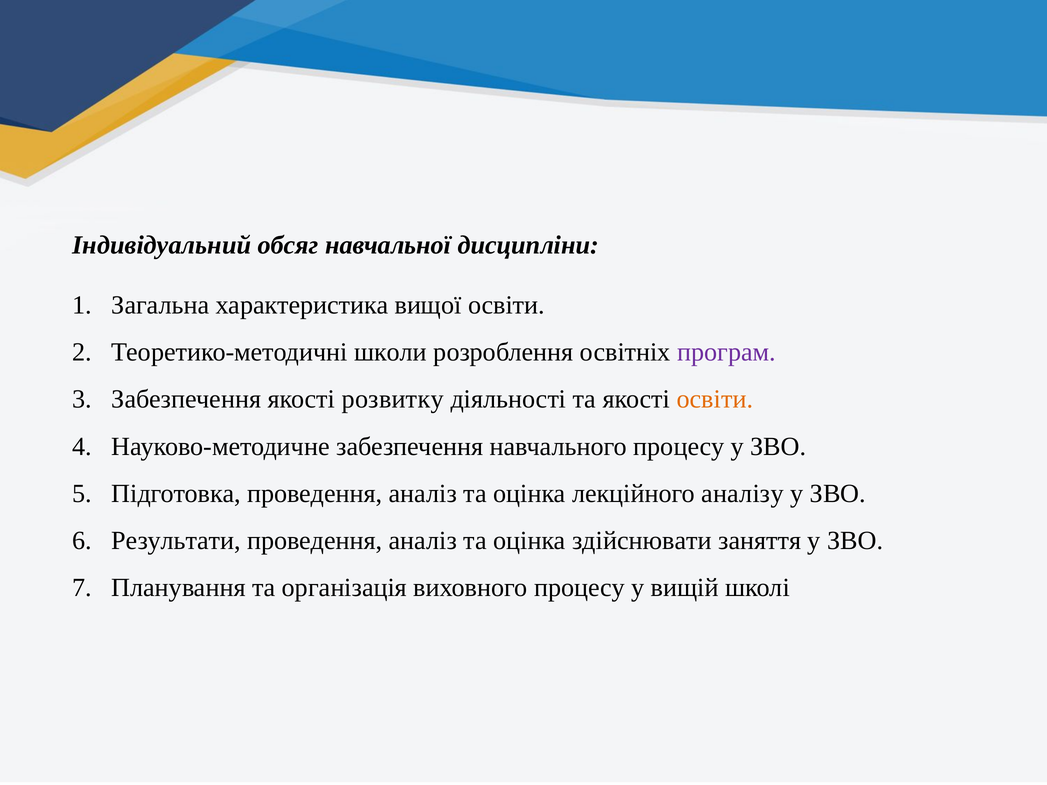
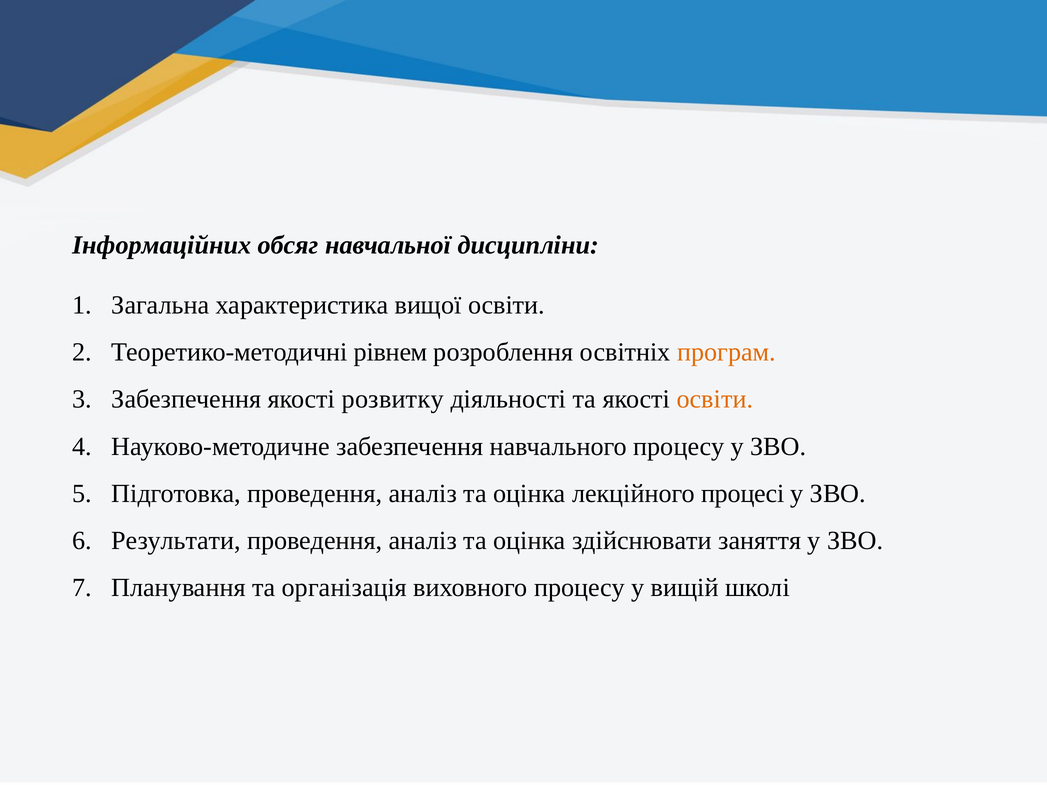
Індивідуальний: Індивідуальний -> Інформаційних (162, 245)
школи: школи -> рівнем (391, 352)
програм colour: purple -> orange (726, 352)
аналізу: аналізу -> процесі (743, 494)
